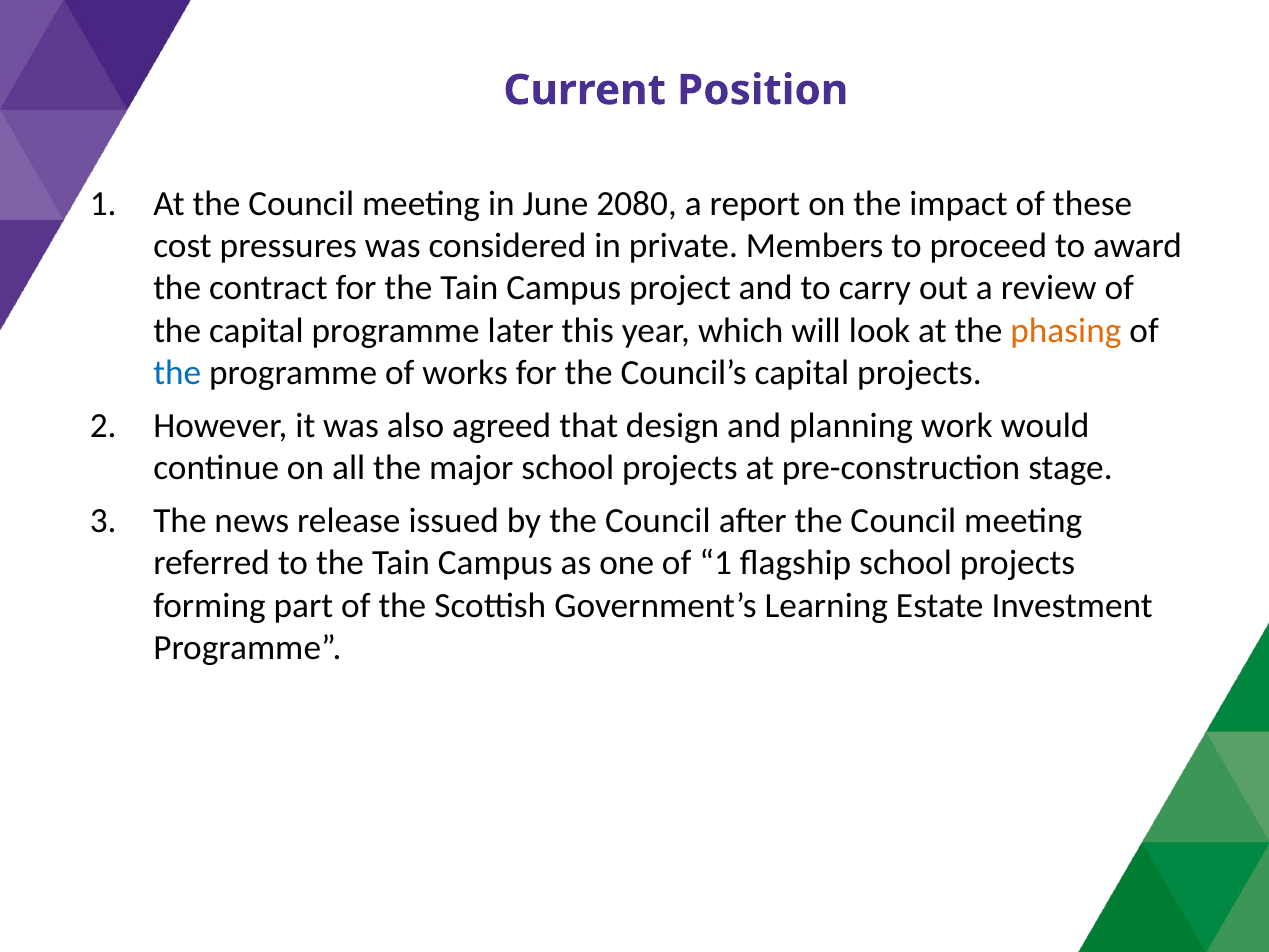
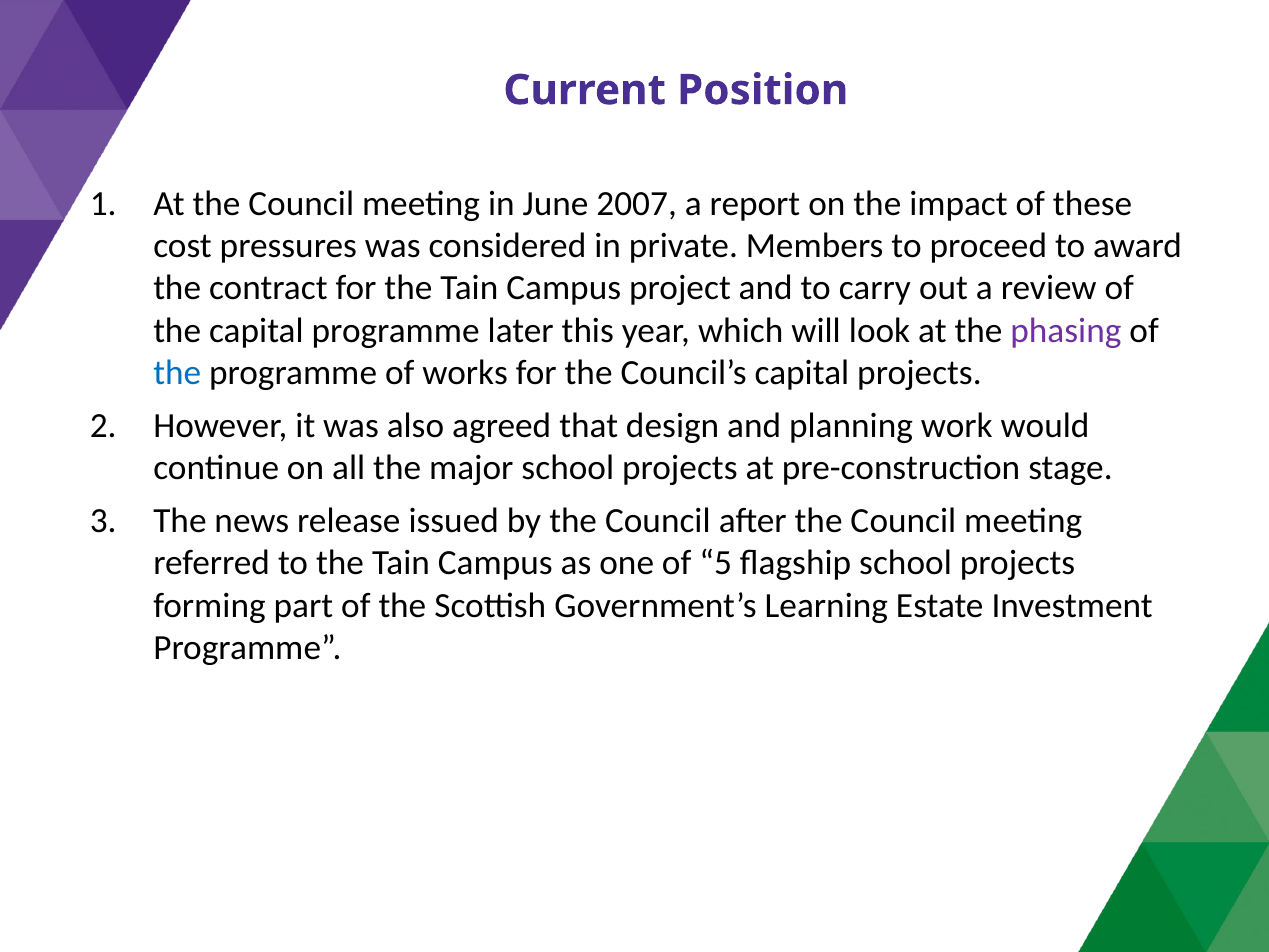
2080: 2080 -> 2007 (637, 203)
phasing colour: orange -> purple (1066, 330)
of 1: 1 -> 5 (716, 563)
